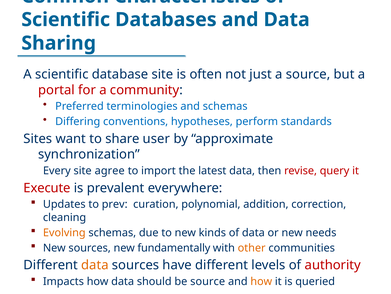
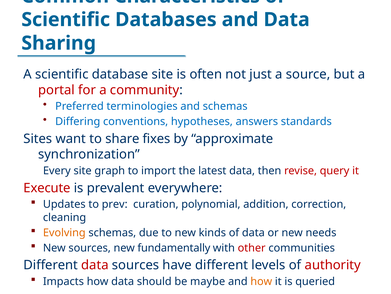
perform: perform -> answers (257, 121)
user: user -> fixes (156, 138)
agree: agree -> graph (110, 170)
other colour: orange -> red (252, 247)
data colour: orange -> red (95, 264)
be source: source -> maybe (208, 281)
